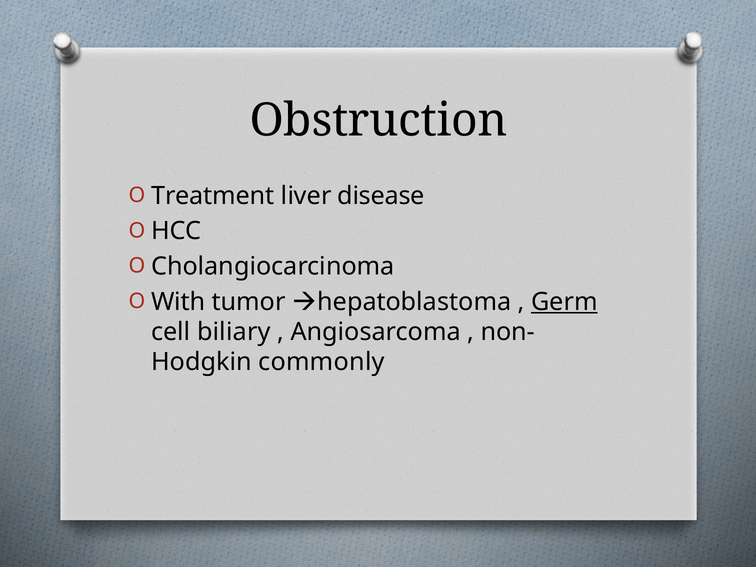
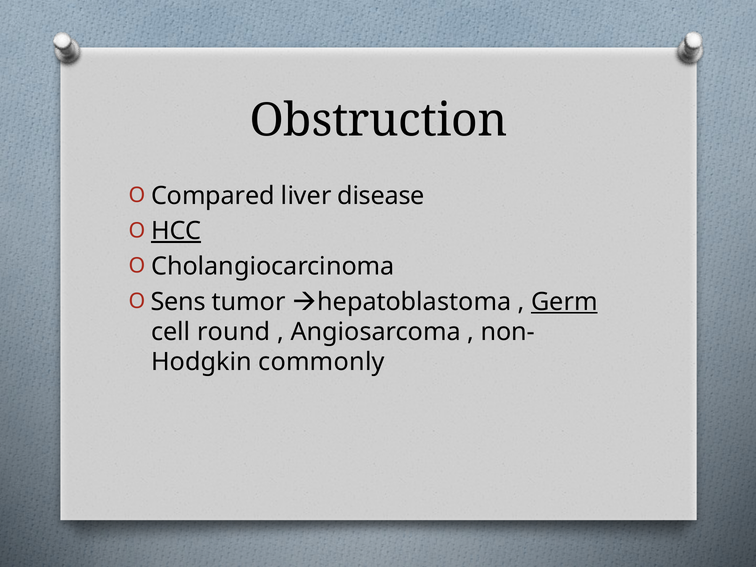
Treatment: Treatment -> Compared (213, 196)
HCC underline: none -> present (176, 231)
With: With -> Sens (178, 302)
biliary: biliary -> round (234, 332)
